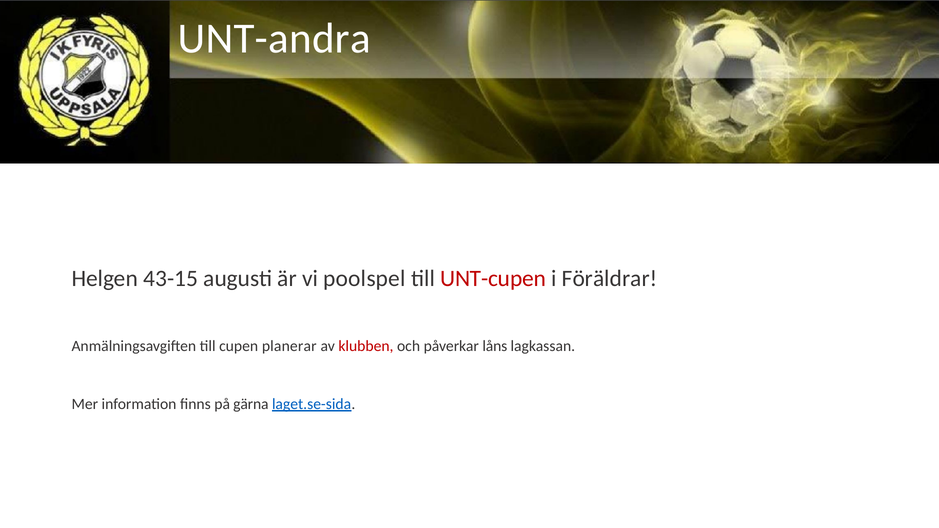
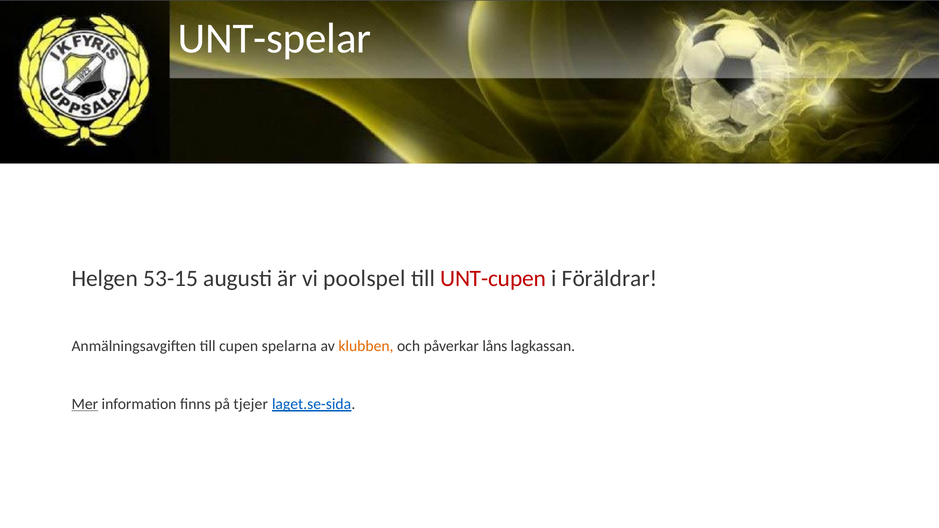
UNT-andra: UNT-andra -> UNT-spelar (275, 39)
43-15: 43-15 -> 53-15 (171, 279)
planerar: planerar -> spelarna (289, 346)
klubben colour: red -> orange (366, 346)
Mer underline: none -> present (85, 404)
gärna: gärna -> tjejer (251, 404)
